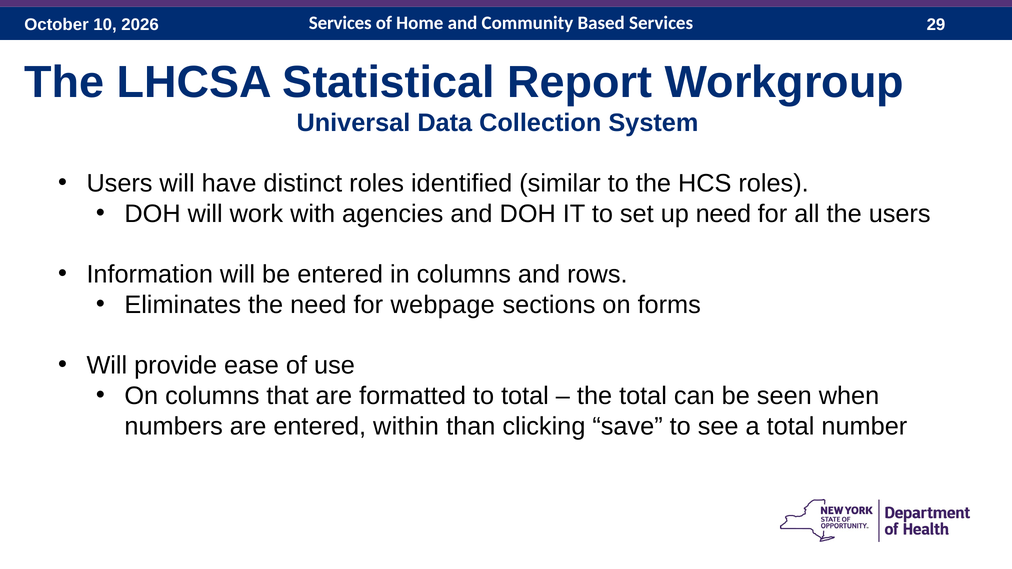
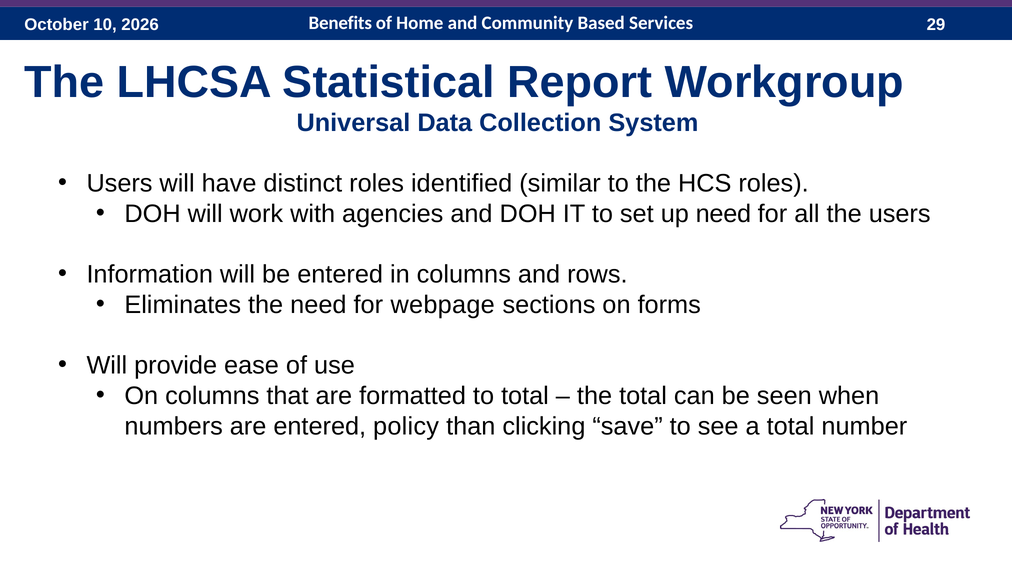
Services: Services -> Benefits (340, 23)
within: within -> policy (406, 426)
